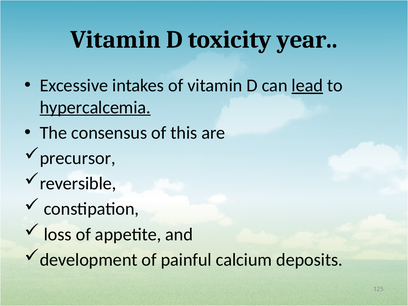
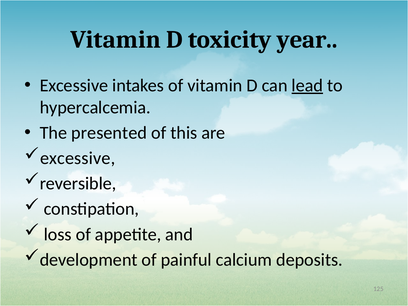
hypercalcemia underline: present -> none (95, 107)
consensus: consensus -> presented (109, 133)
precursor: precursor -> excessive (78, 158)
